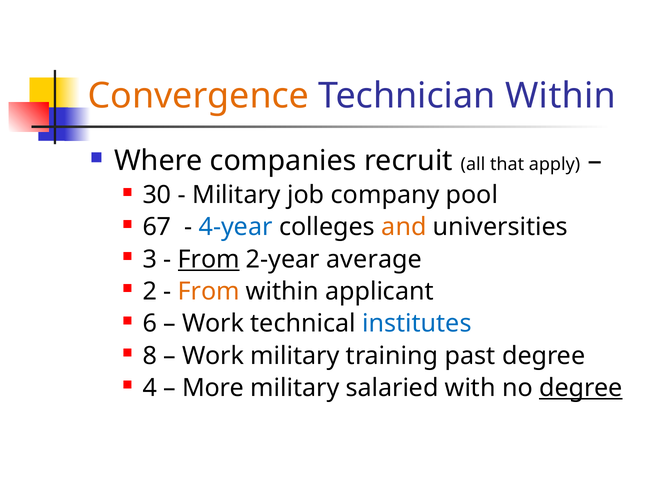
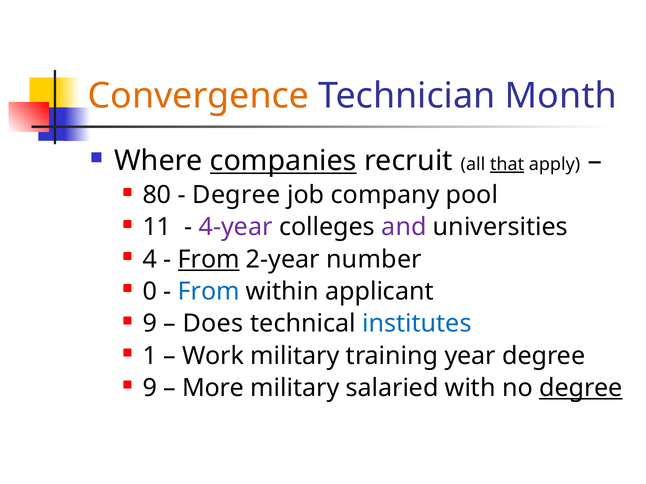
Technician Within: Within -> Month (561, 96)
companies underline: none -> present (283, 161)
that underline: none -> present (507, 165)
30: 30 -> 80 (157, 195)
Military: Military -> Degree (236, 195)
67: 67 -> 11 (157, 227)
4-year colour: blue -> purple (236, 227)
and colour: orange -> purple (404, 227)
3: 3 -> 4 (150, 260)
average: average -> number (374, 260)
2: 2 -> 0 (150, 292)
From colour: orange -> blue (209, 292)
6: 6 -> 9 (150, 324)
Work: Work -> Does (213, 324)
8: 8 -> 1 (150, 356)
past: past -> year (470, 356)
4: 4 -> 9 (150, 388)
